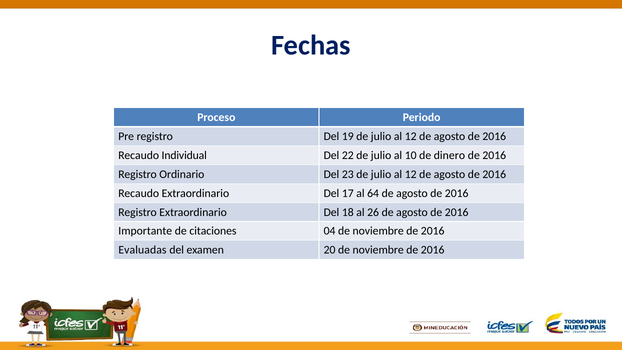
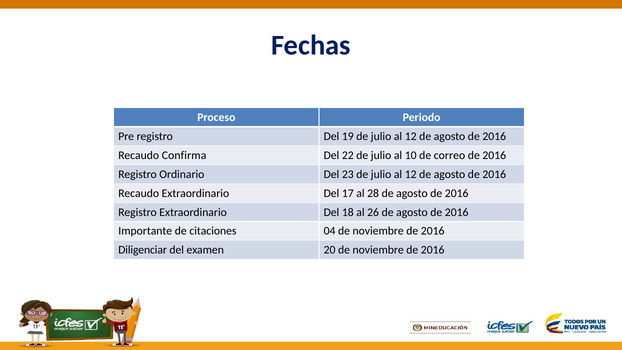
Individual: Individual -> Confirma (184, 155)
dinero: dinero -> correo (449, 155)
64: 64 -> 28 (373, 193)
Evaluadas: Evaluadas -> Diligenciar (143, 250)
